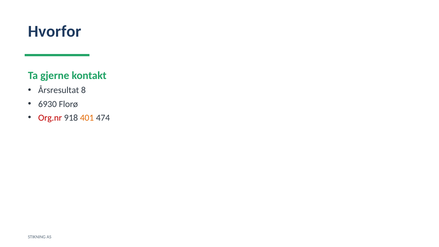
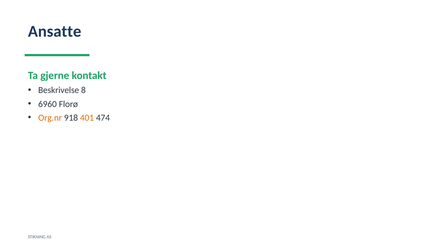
Hvorfor: Hvorfor -> Ansatte (55, 31)
Årsresultat: Årsresultat -> Beskrivelse (59, 90)
6930: 6930 -> 6960 (47, 104)
Org.nr colour: red -> orange (50, 118)
